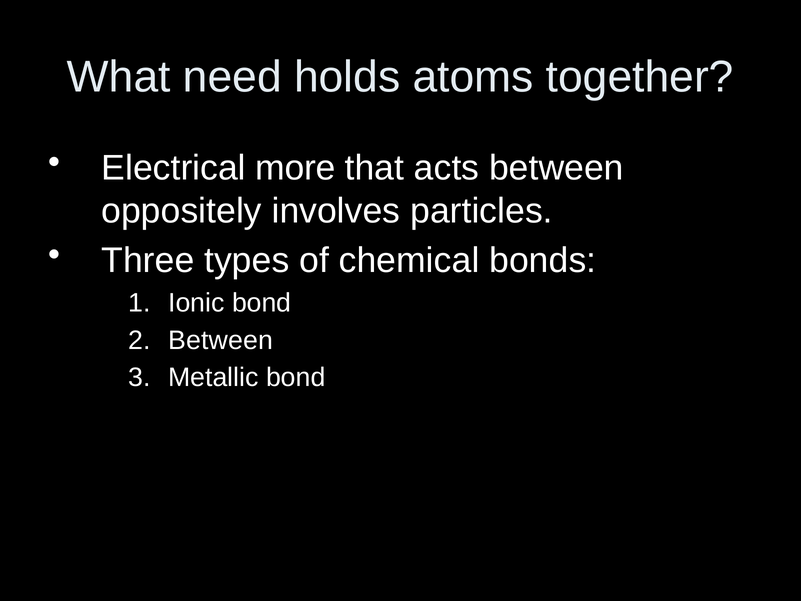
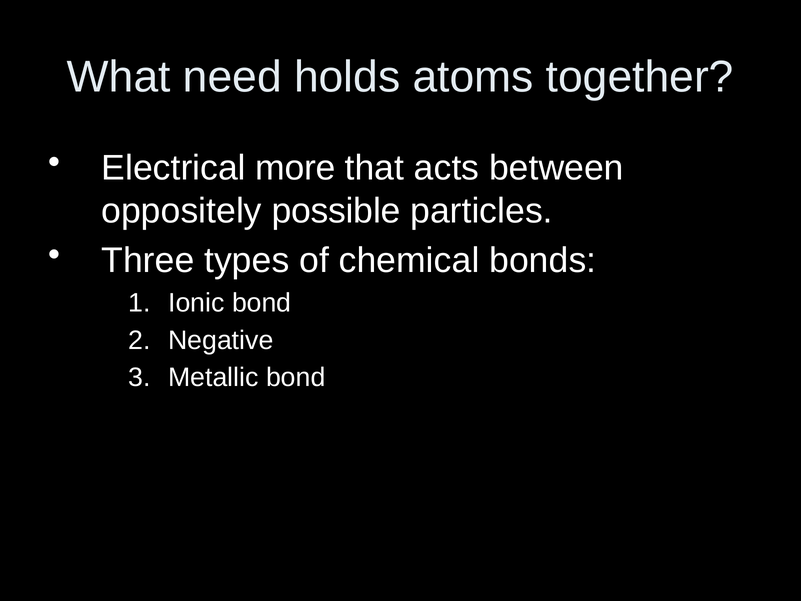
involves: involves -> possible (336, 211)
Between: Between -> Negative (221, 340)
